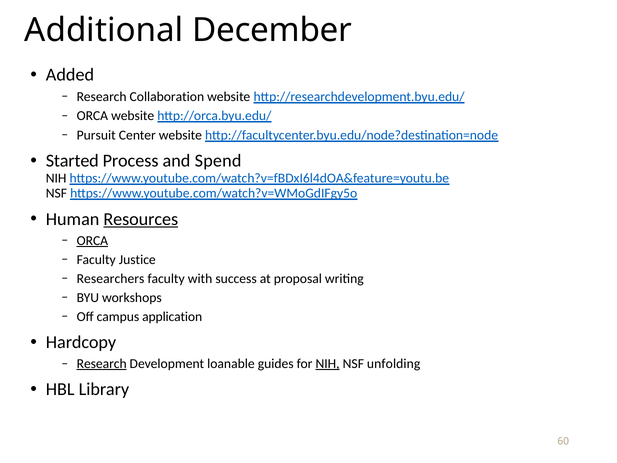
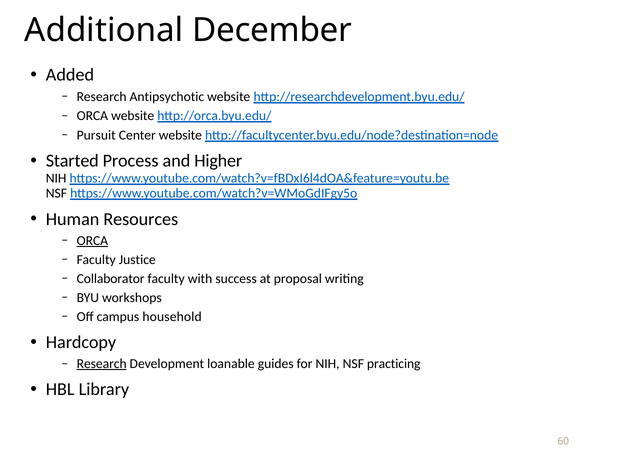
Collaboration: Collaboration -> Antipsychotic (167, 97)
Spend: Spend -> Higher (218, 161)
Resources underline: present -> none (141, 219)
Researchers: Researchers -> Collaborator (111, 278)
application: application -> household (172, 316)
NIH underline: present -> none (328, 364)
unfolding: unfolding -> practicing (394, 364)
